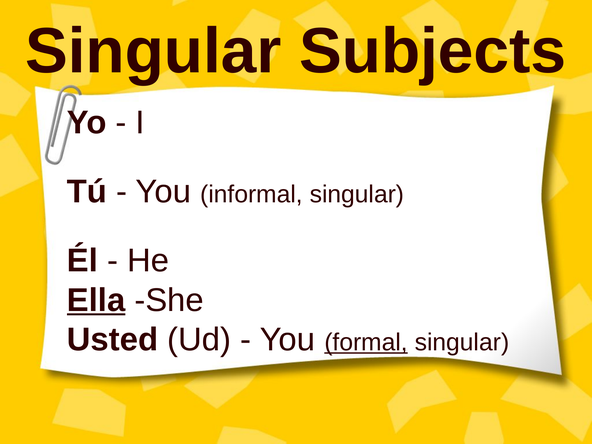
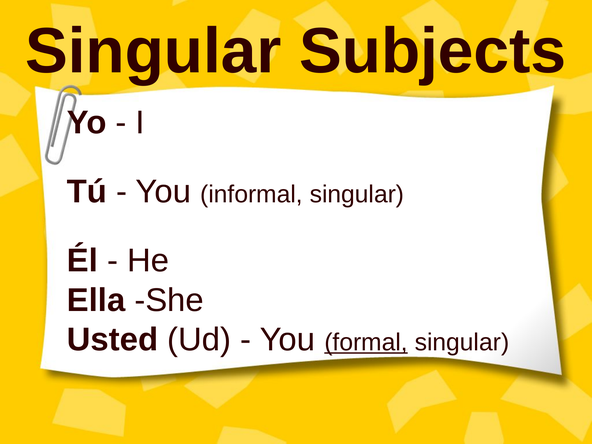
Ella underline: present -> none (96, 300)
